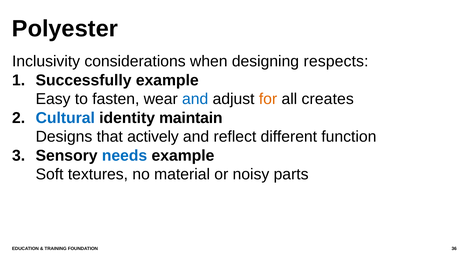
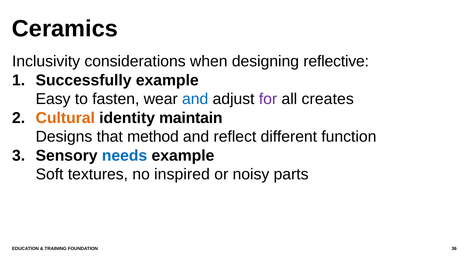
Polyester: Polyester -> Ceramics (65, 29)
respects: respects -> reflective (336, 61)
for colour: orange -> purple (268, 99)
Cultural colour: blue -> orange (65, 118)
actively: actively -> method (153, 137)
material: material -> inspired (182, 174)
